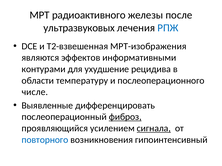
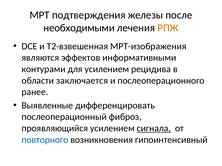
радиоактивного: радиоактивного -> подтверждения (89, 15)
ультразвуковых: ультразвуковых -> необходимыми (79, 28)
РПЖ colour: blue -> orange (168, 28)
для ухудшение: ухудшение -> усилением (107, 69)
температуру: температуру -> заключается (82, 81)
числе: числе -> ранее (35, 92)
фиброз underline: present -> none (125, 117)
